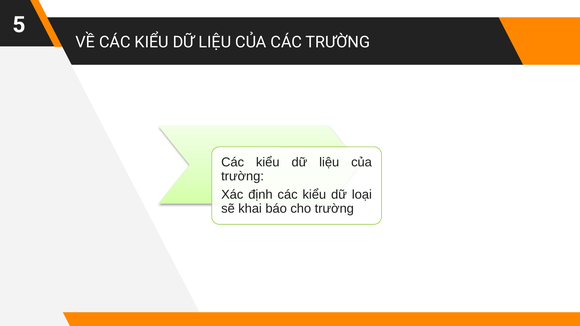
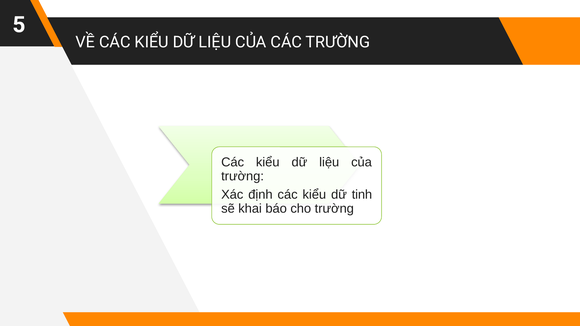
loại: loại -> tinh (362, 195)
